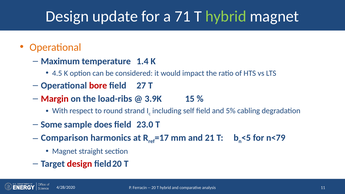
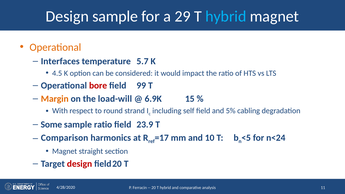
Design update: update -> sample (115, 16)
71: 71 -> 29 (183, 16)
hybrid colour: light green -> light blue (226, 16)
Maximum: Maximum -> Interfaces (60, 61)
1.4: 1.4 -> 5.7 (143, 61)
27: 27 -> 99 (141, 86)
Margin colour: red -> orange (55, 99)
load-ribs: load-ribs -> load-will (115, 99)
3.9K: 3.9K -> 6.9K (153, 99)
sample does: does -> ratio (103, 125)
23.0: 23.0 -> 23.9 (145, 125)
21: 21 -> 10 (210, 138)
n<79: n<79 -> n<24 (276, 138)
